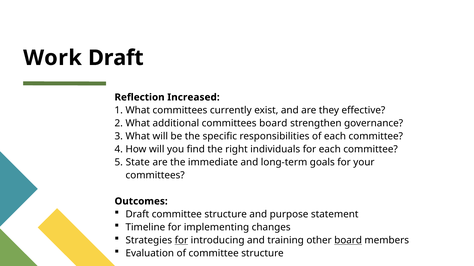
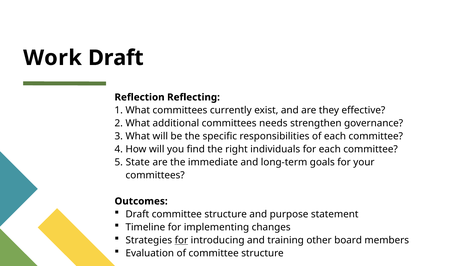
Increased: Increased -> Reflecting (194, 97)
committees board: board -> needs (273, 124)
board underline: present -> none (348, 241)
